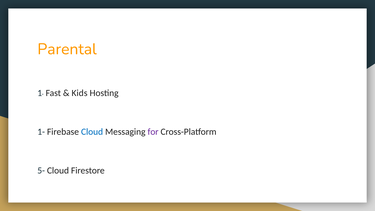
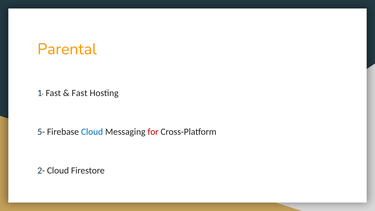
Kids: Kids -> Fast (80, 93)
1-: 1- -> 5- (41, 132)
for colour: purple -> red (153, 132)
5-: 5- -> 2- (41, 171)
